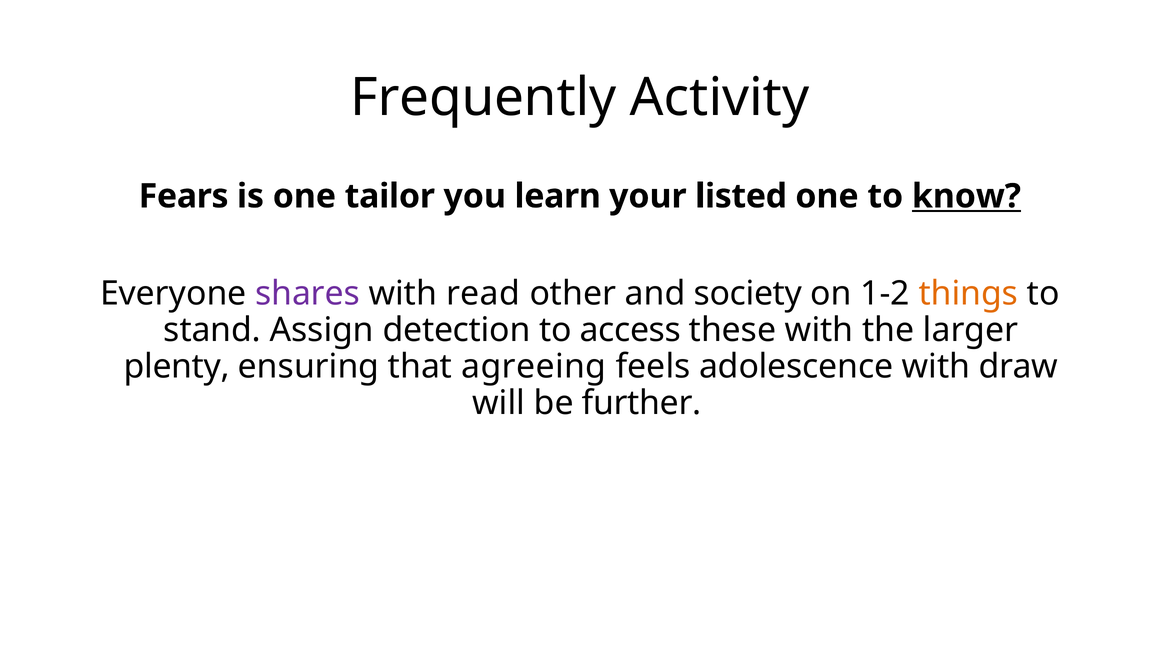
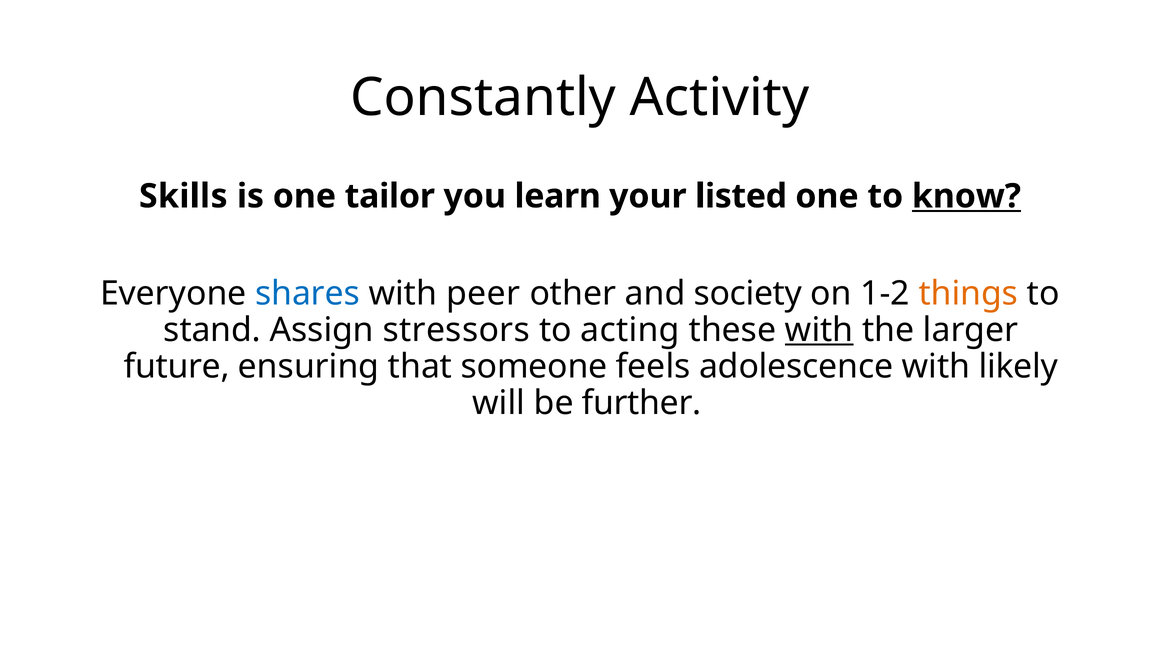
Frequently: Frequently -> Constantly (483, 97)
Fears: Fears -> Skills (183, 196)
shares colour: purple -> blue (308, 293)
read: read -> peer (483, 293)
detection: detection -> stressors (456, 330)
access: access -> acting (630, 330)
with underline: none -> present (819, 330)
plenty: plenty -> future (177, 366)
agreeing: agreeing -> someone (534, 366)
draw: draw -> likely (1018, 366)
